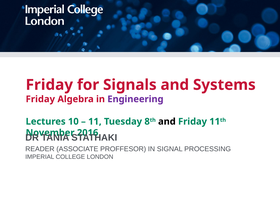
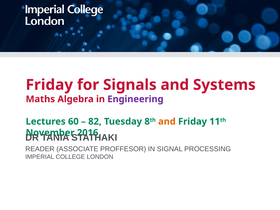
Friday: Friday -> Maths (40, 99)
10: 10 -> 60 (73, 122)
11: 11 -> 82 (95, 122)
and colour: black -> orange (167, 122)
